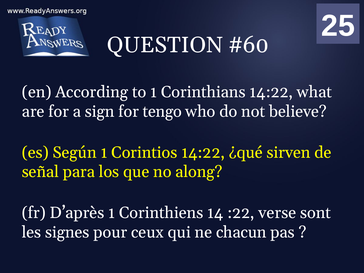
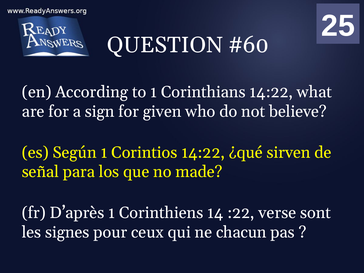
tengo: tengo -> given (162, 111)
along: along -> made (199, 172)
